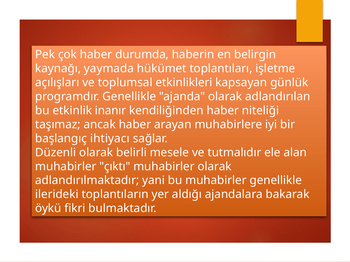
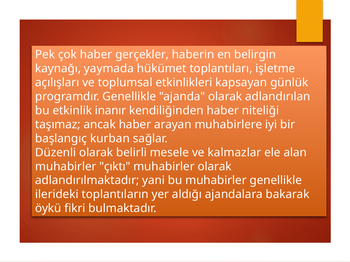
durumda: durumda -> gerçekler (142, 55)
ihtiyacı: ihtiyacı -> kurban (110, 139)
tutmalıdır: tutmalıdır -> kalmazlar (234, 153)
